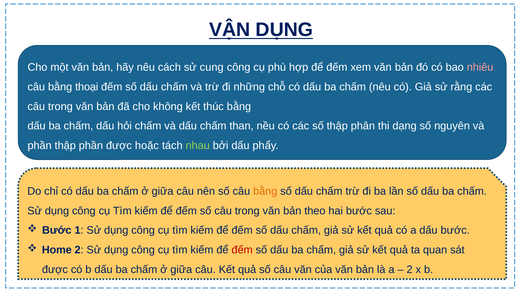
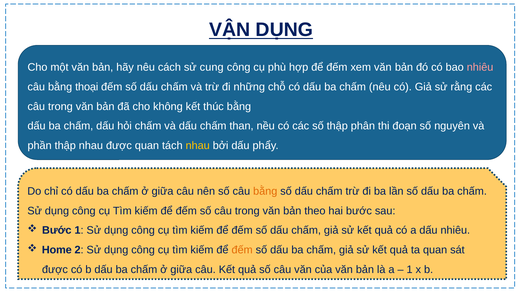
dạng: dạng -> đoạn (405, 126)
thập phần: phần -> nhau (91, 146)
được hoặc: hoặc -> quan (147, 146)
nhau colour: light green -> yellow (198, 146)
dấu bước: bước -> nhiêu (455, 230)
đếm colour: red -> orange (242, 250)
2: 2 -> 1 (410, 269)
